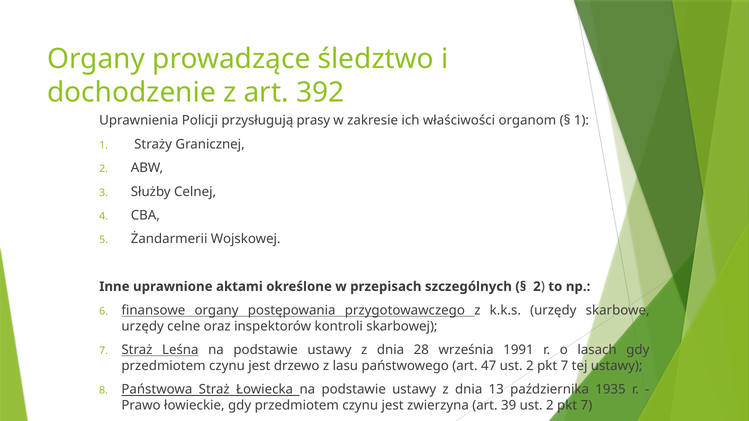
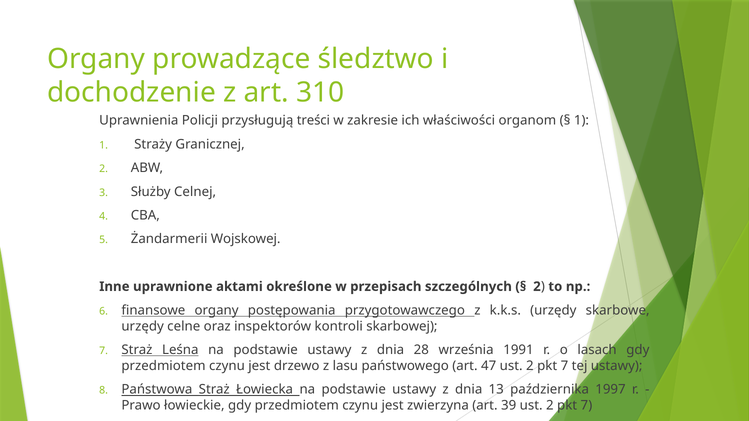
392: 392 -> 310 (320, 93)
prasy: prasy -> treści (313, 121)
1935: 1935 -> 1997 (610, 390)
